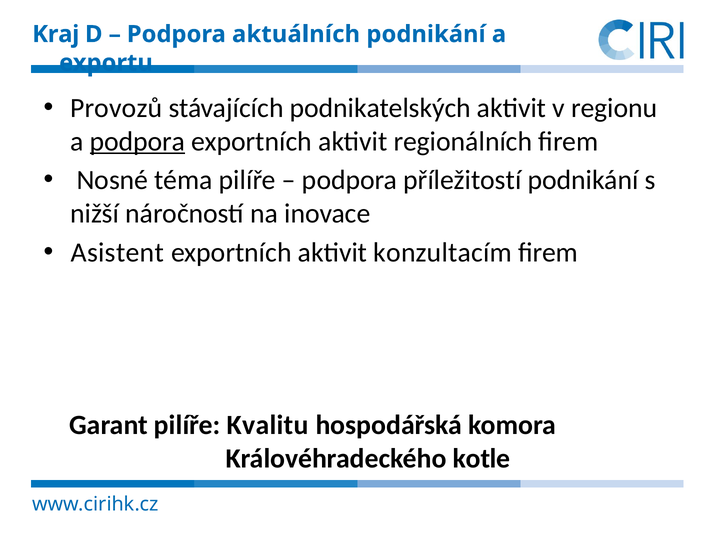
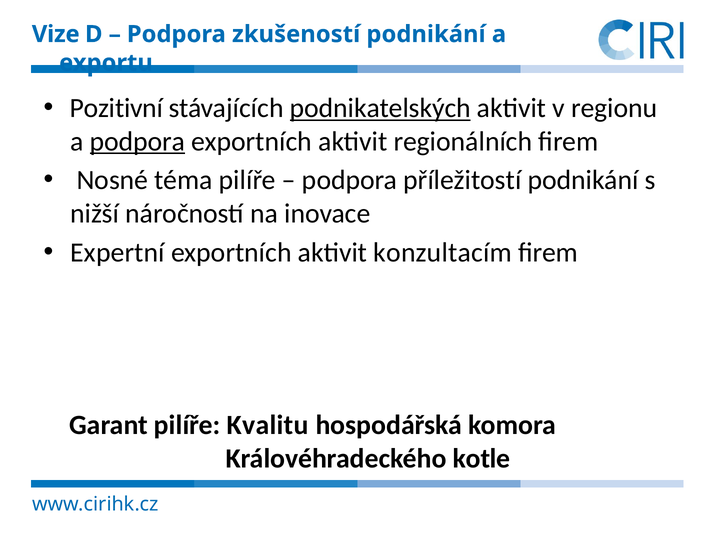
Kraj: Kraj -> Vize (56, 34)
aktuálních: aktuálních -> zkušeností (296, 34)
Provozů: Provozů -> Pozitivní (116, 108)
podnikatelských underline: none -> present (380, 108)
Asistent: Asistent -> Expertní (117, 252)
